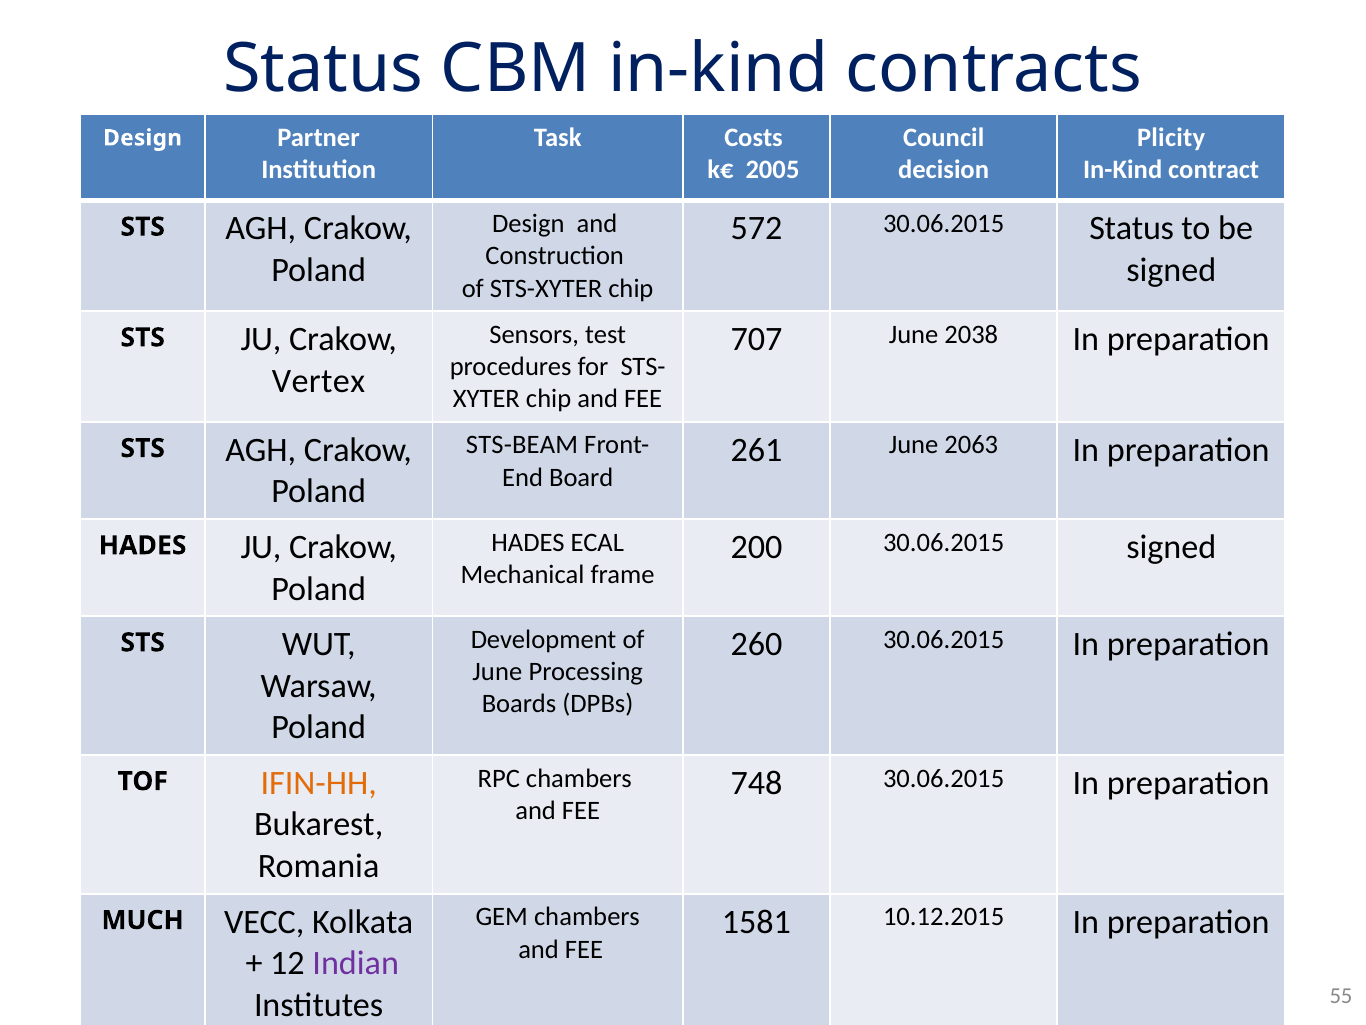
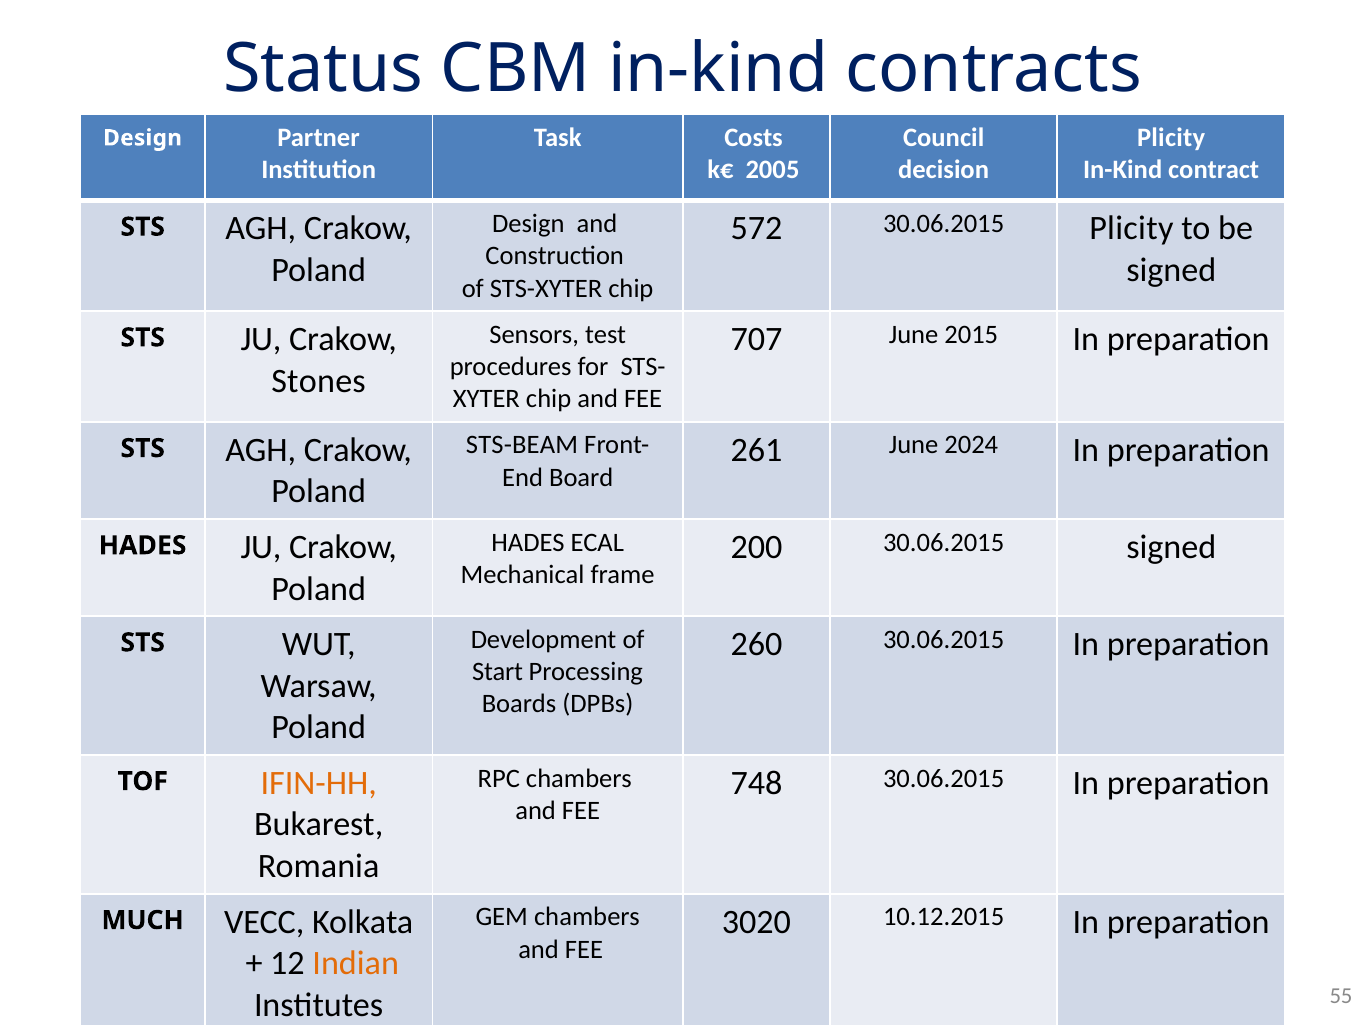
30.06.2015 Status: Status -> Plicity (1131, 228)
2038: 2038 -> 2015 (971, 334)
Vertex: Vertex -> Stones (319, 381)
2063: 2063 -> 2024 (971, 445)
June: June -> Start (498, 671)
1581: 1581 -> 3020 (756, 921)
Indian colour: purple -> orange (356, 963)
